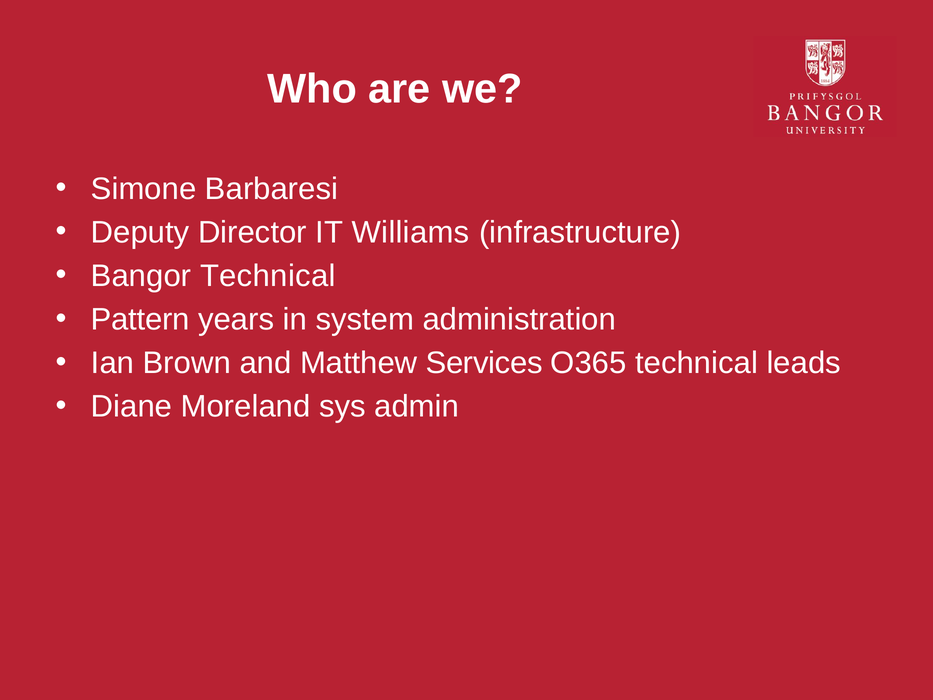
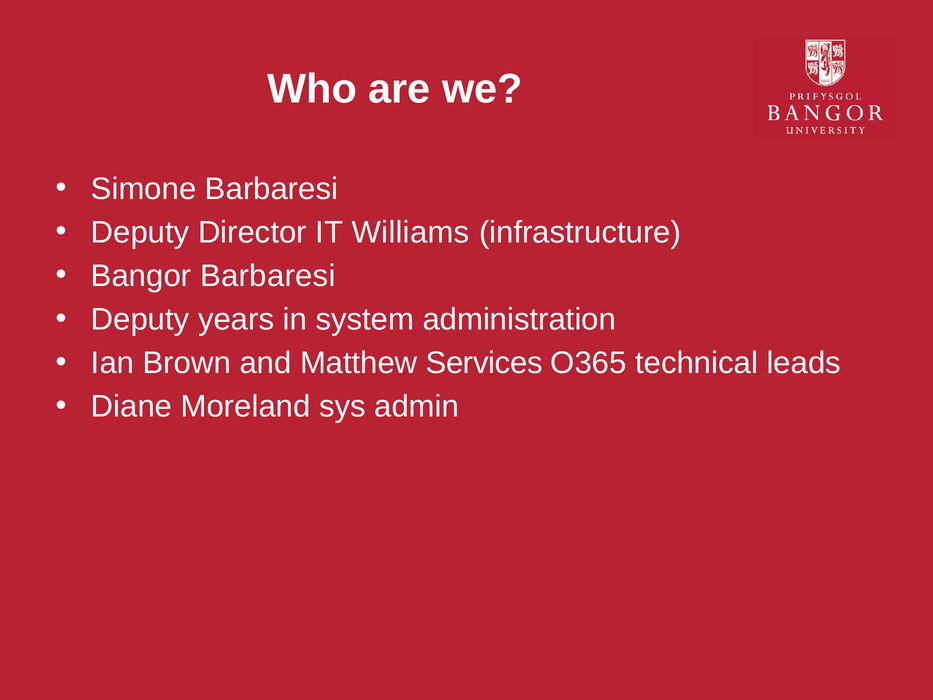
Bangor Technical: Technical -> Barbaresi (268, 276)
Pattern: Pattern -> Deputy (140, 319)
